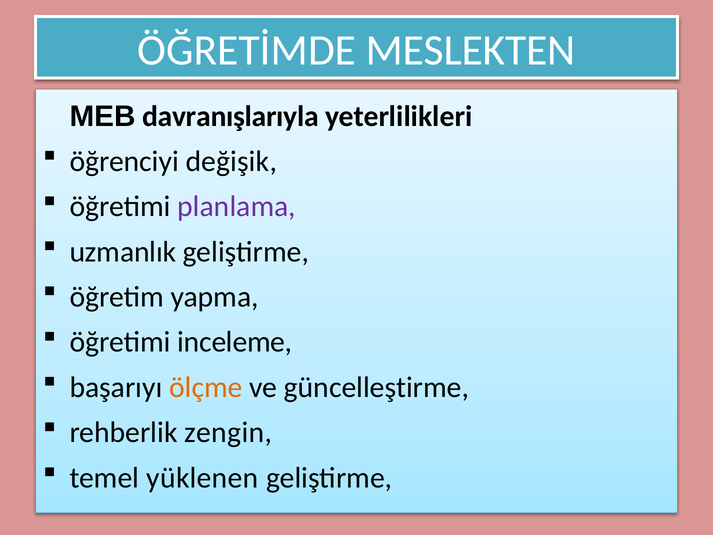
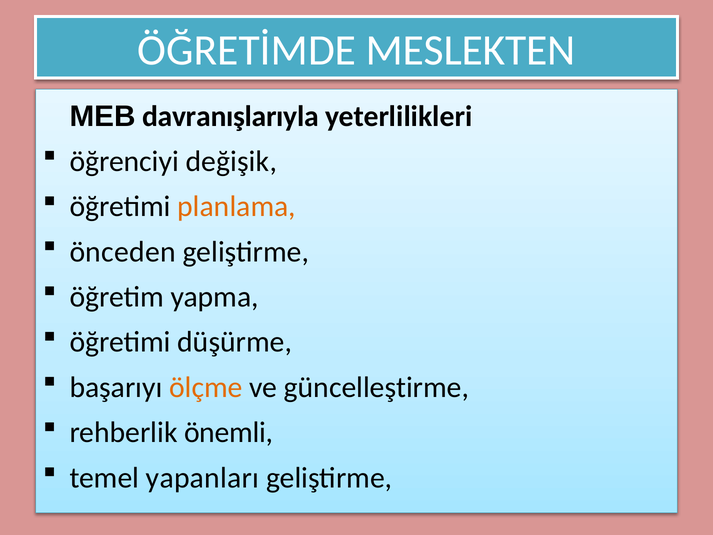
planlama colour: purple -> orange (237, 206)
uzmanlık: uzmanlık -> önceden (123, 252)
inceleme: inceleme -> düşürme (235, 342)
zengin: zengin -> önemli (228, 432)
yüklenen: yüklenen -> yapanları (202, 477)
